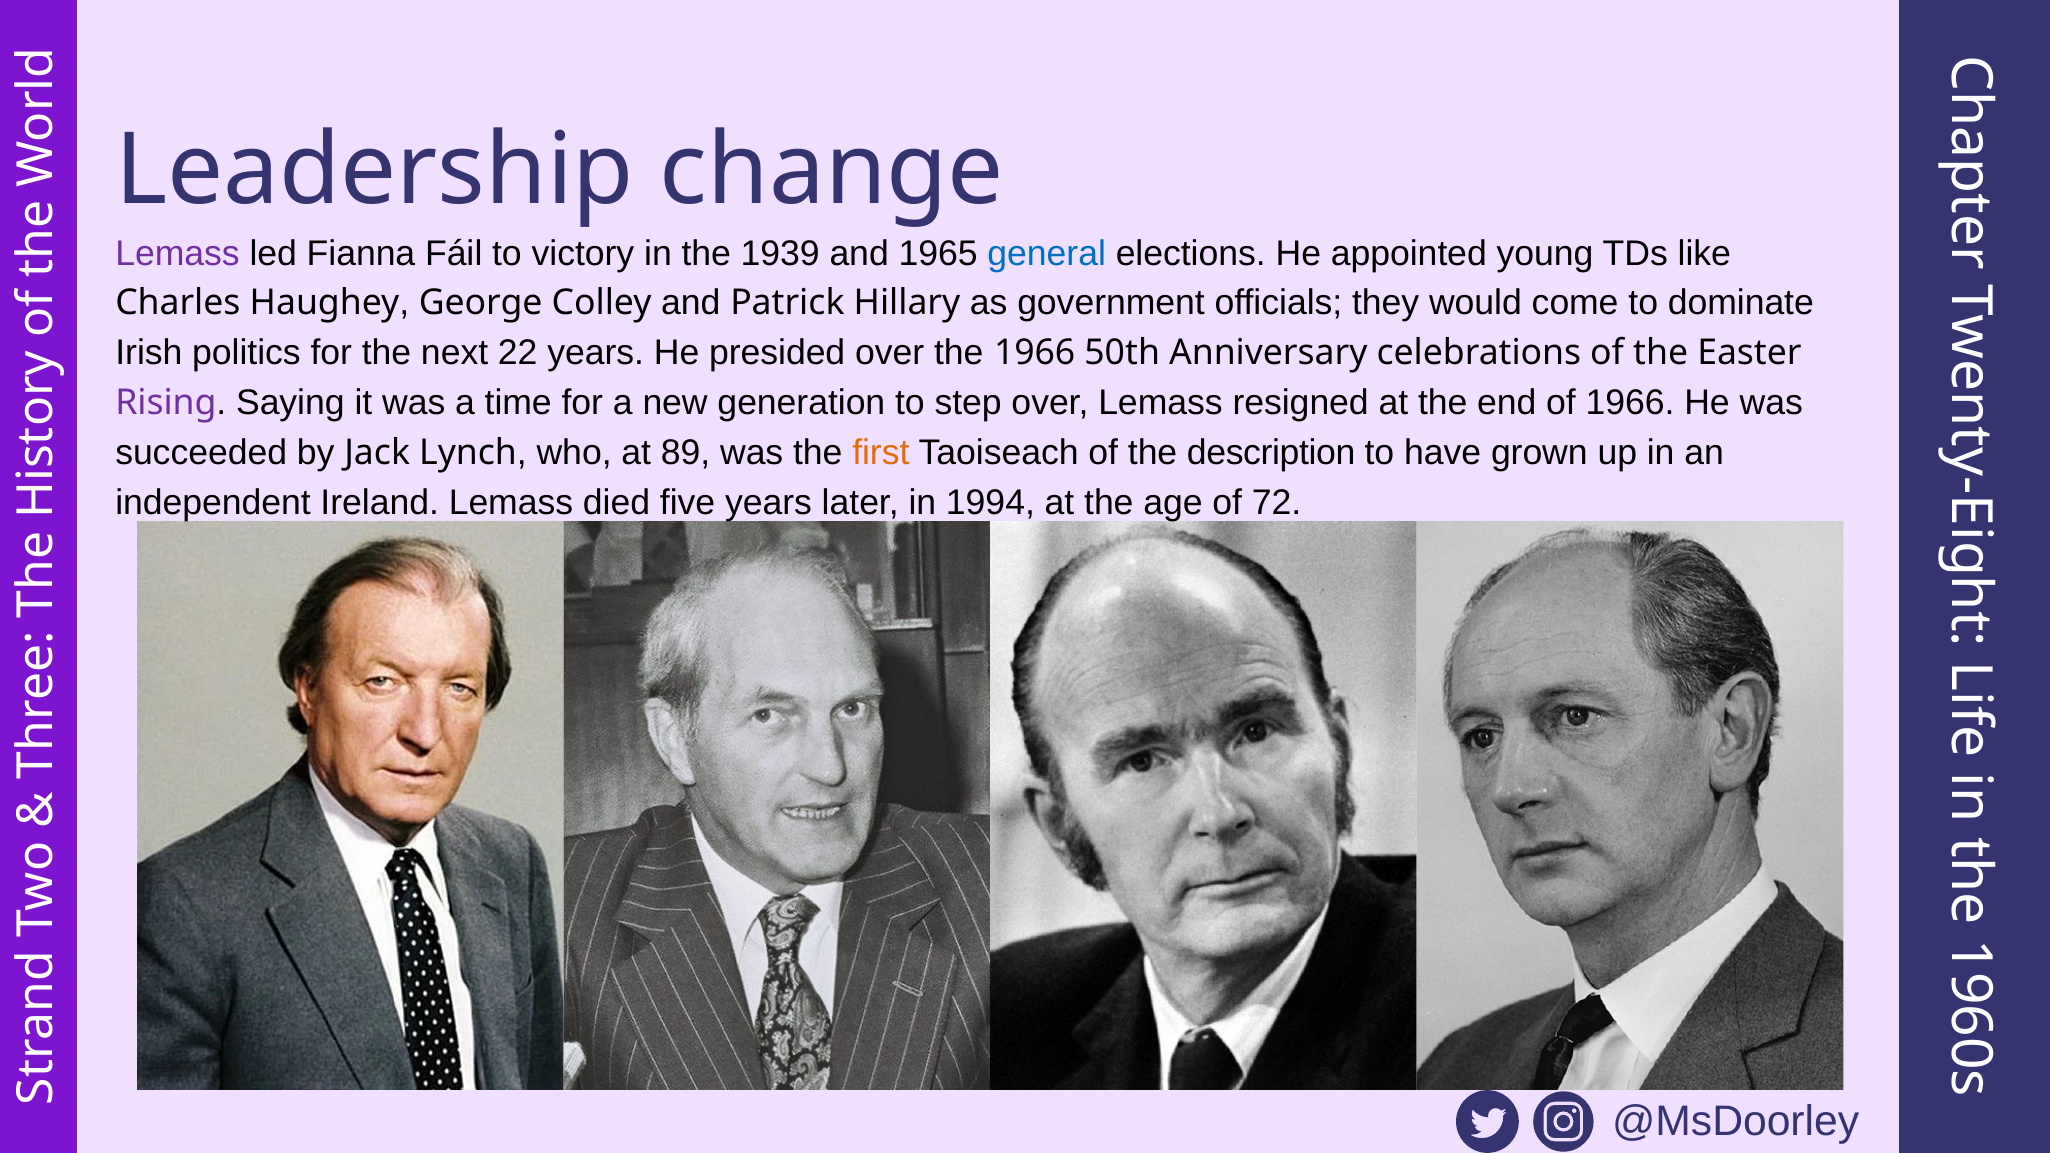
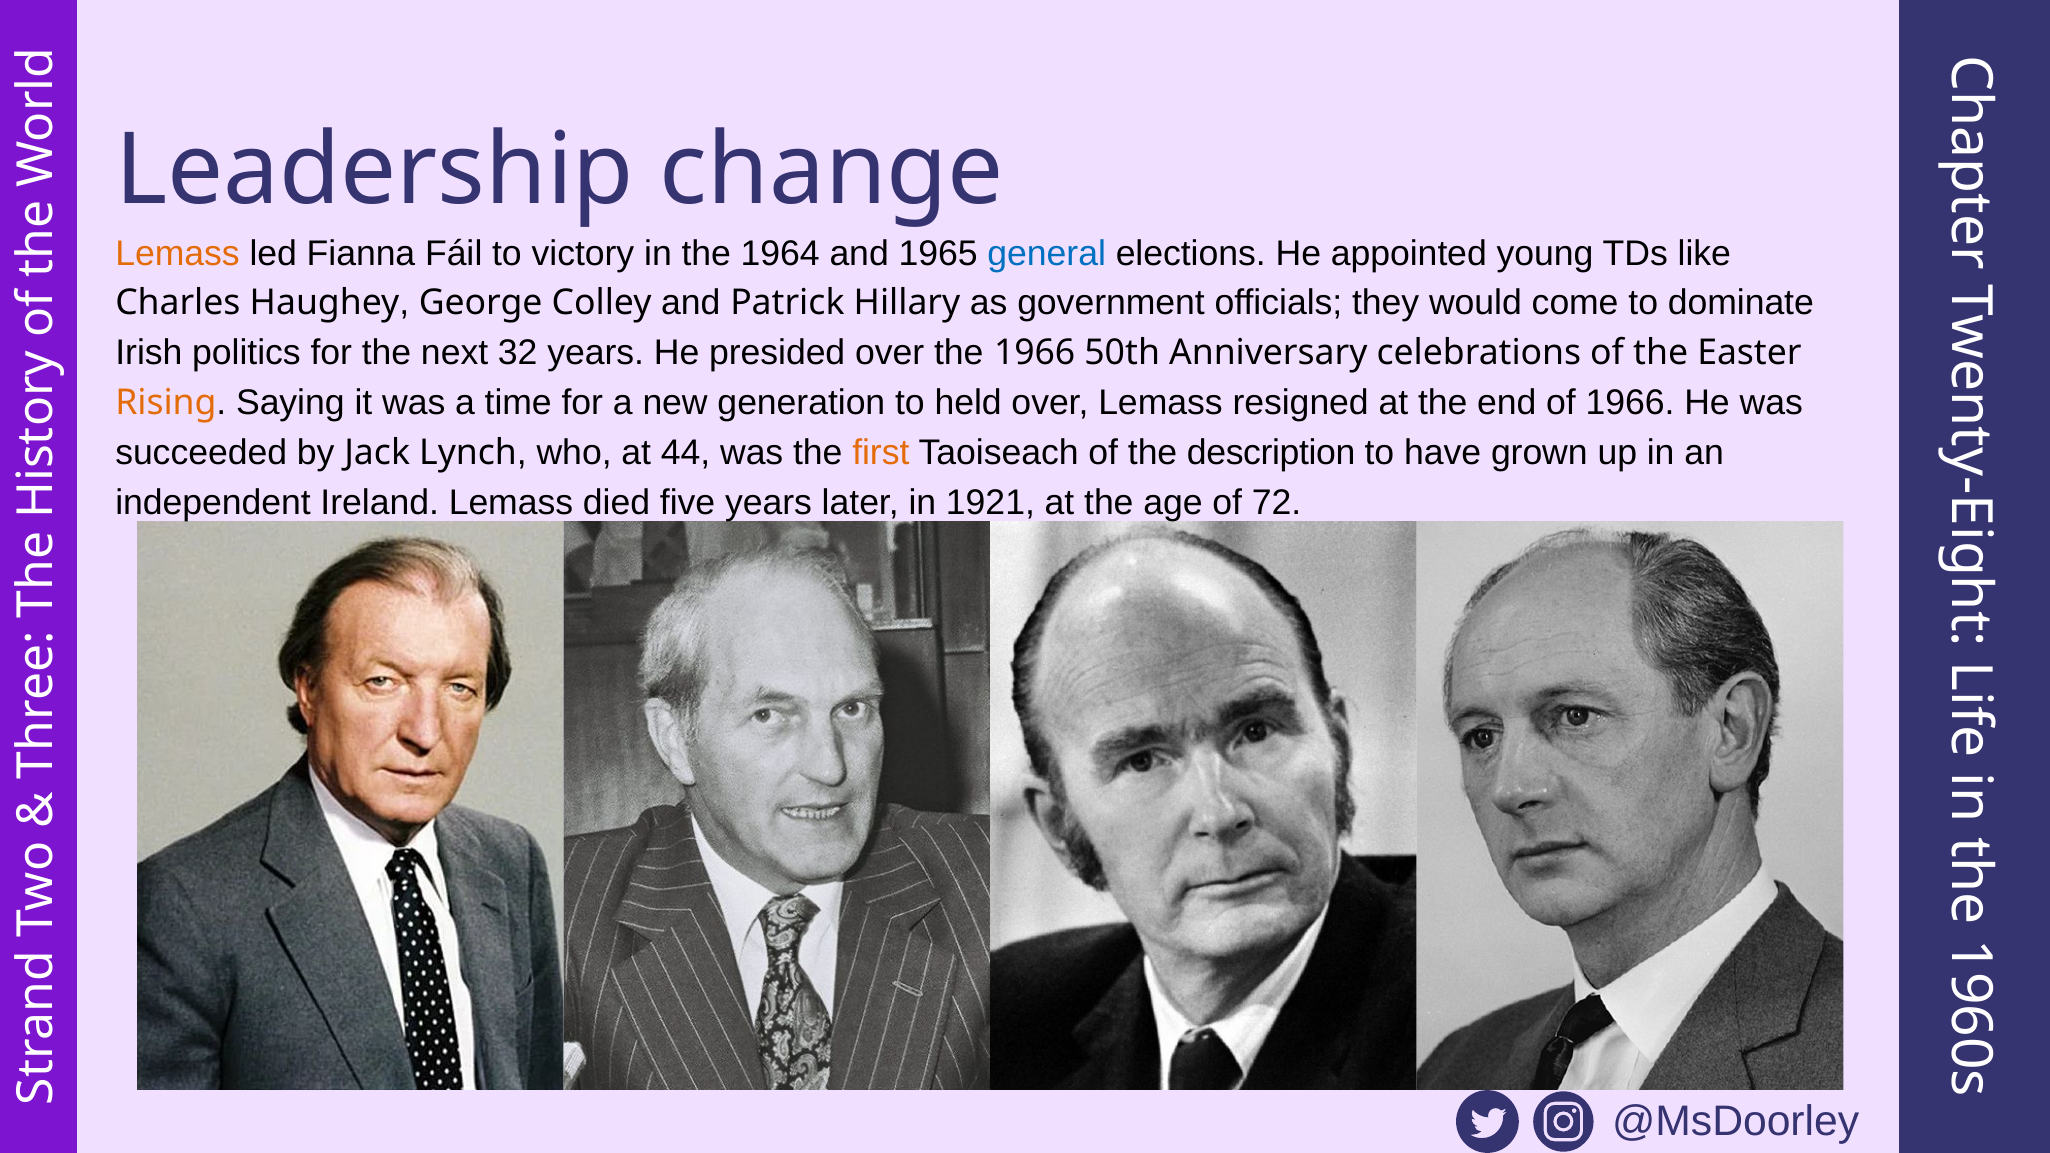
Lemass colour: purple -> orange (178, 253)
1939: 1939 -> 1964 (780, 253)
22: 22 -> 32 (518, 353)
Rising colour: purple -> orange (166, 403)
step: step -> held (968, 403)
89: 89 -> 44 (686, 453)
1994: 1994 -> 1921 (990, 503)
